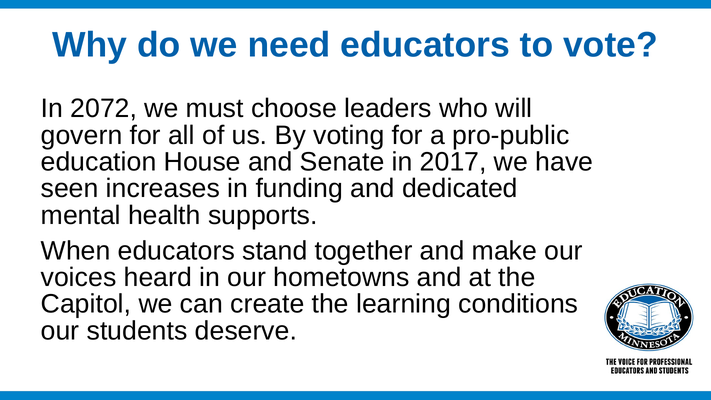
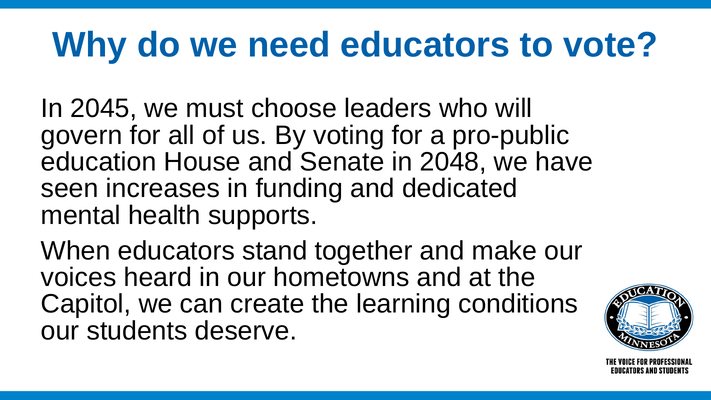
2072: 2072 -> 2045 (104, 109)
2017: 2017 -> 2048 (453, 162)
